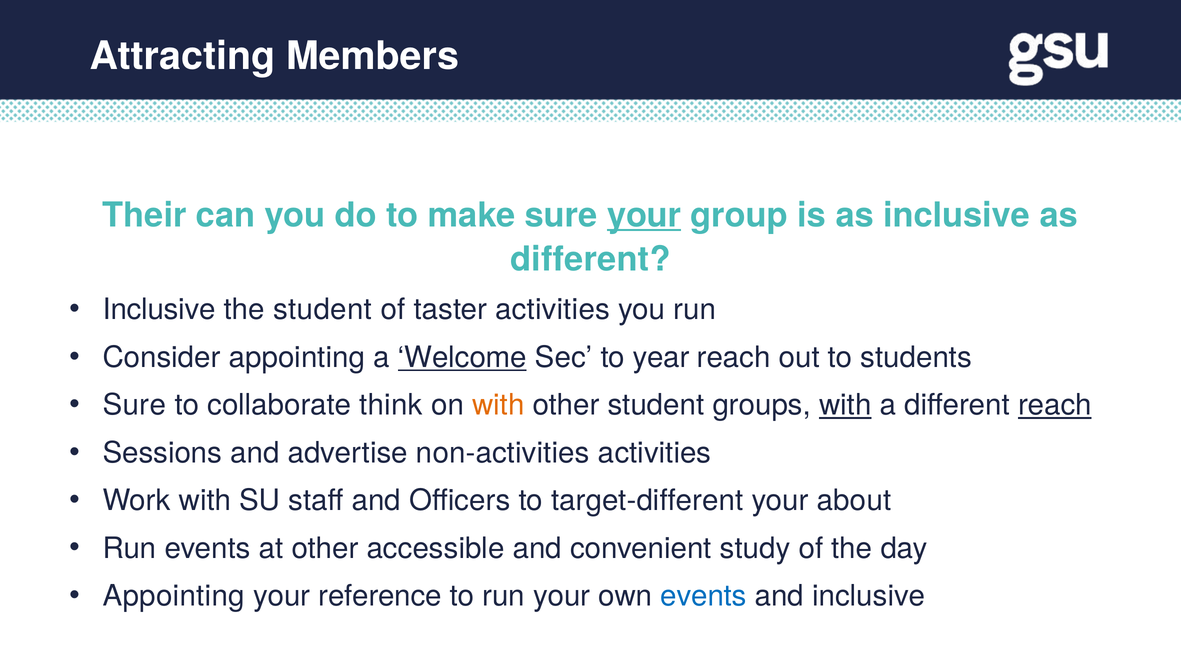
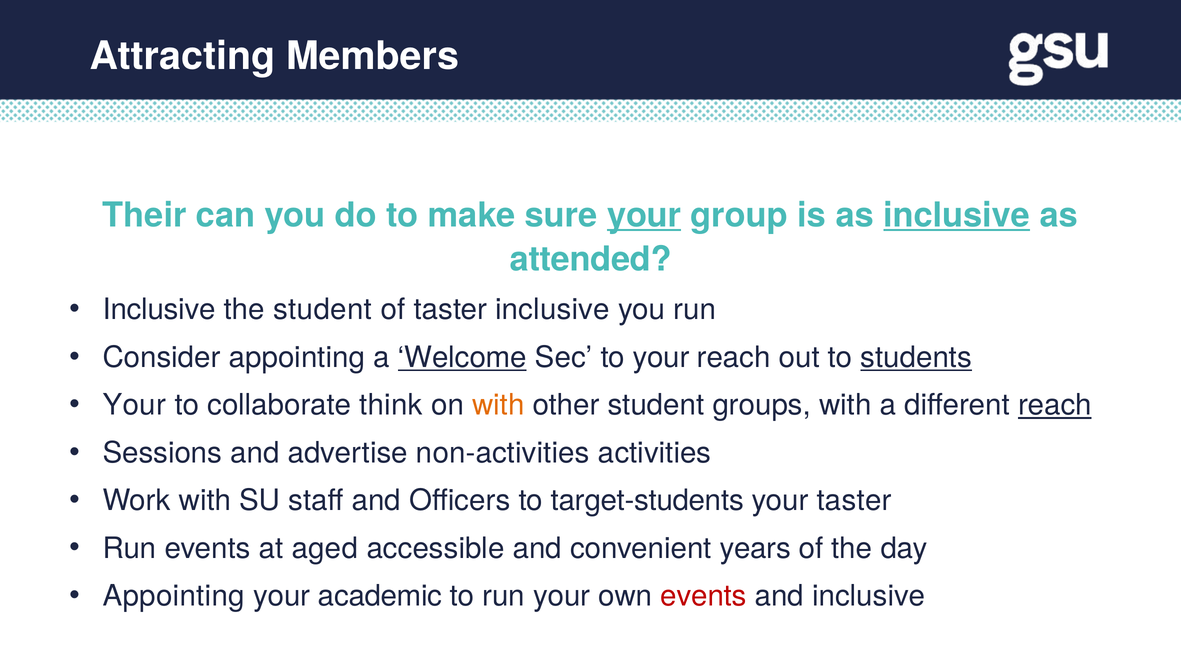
inclusive underline: none -> present (957, 215)
different: different -> attended (591, 260)
taster activities: activities -> inclusive (552, 310)
to year: year -> your (661, 358)
students underline: none -> present (916, 358)
Sure: Sure -> Your (134, 405)
with underline: present -> none (845, 405)
target-different: target-different -> target-students (647, 501)
your about: about -> taster (854, 501)
at other: other -> aged (325, 549)
study: study -> years (755, 549)
reference: reference -> academic (380, 596)
events colour: blue -> red (704, 596)
